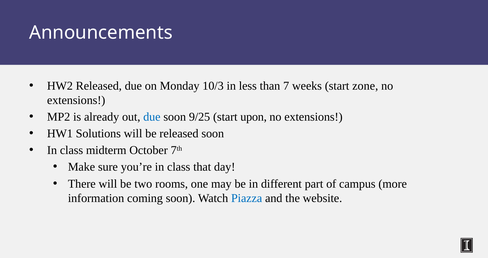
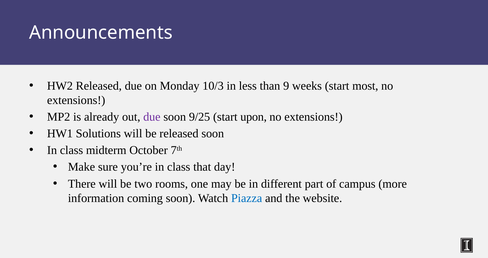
7: 7 -> 9 (286, 86)
zone: zone -> most (365, 86)
due colour: blue -> purple (152, 117)
